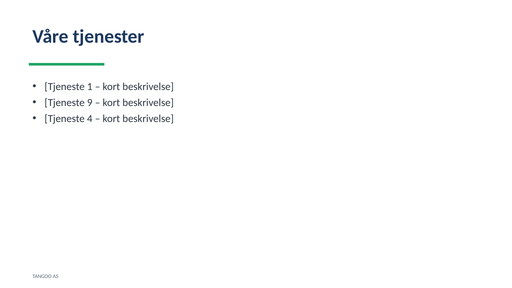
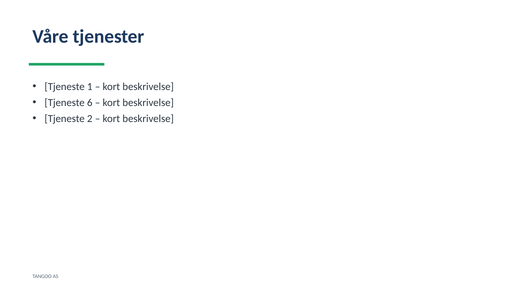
9: 9 -> 6 (90, 103)
4: 4 -> 2 (90, 119)
